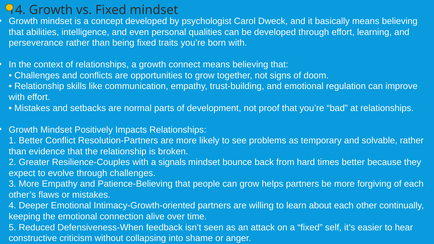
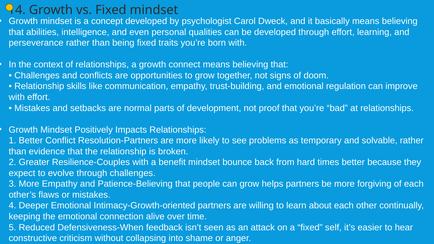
signals: signals -> benefit (172, 162)
